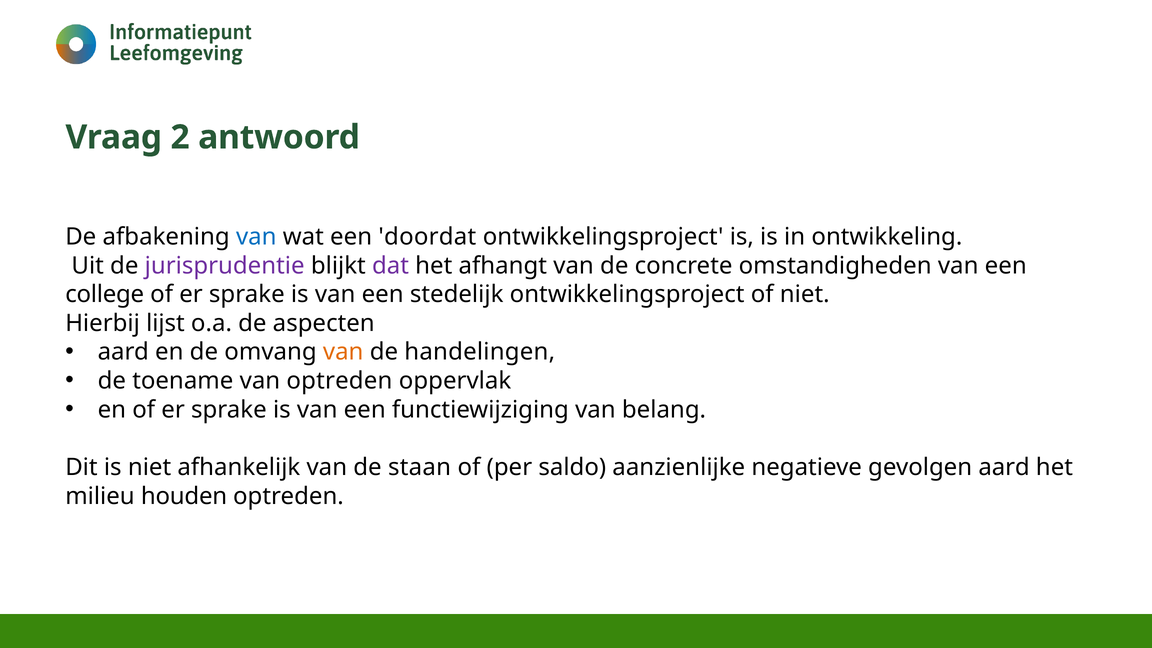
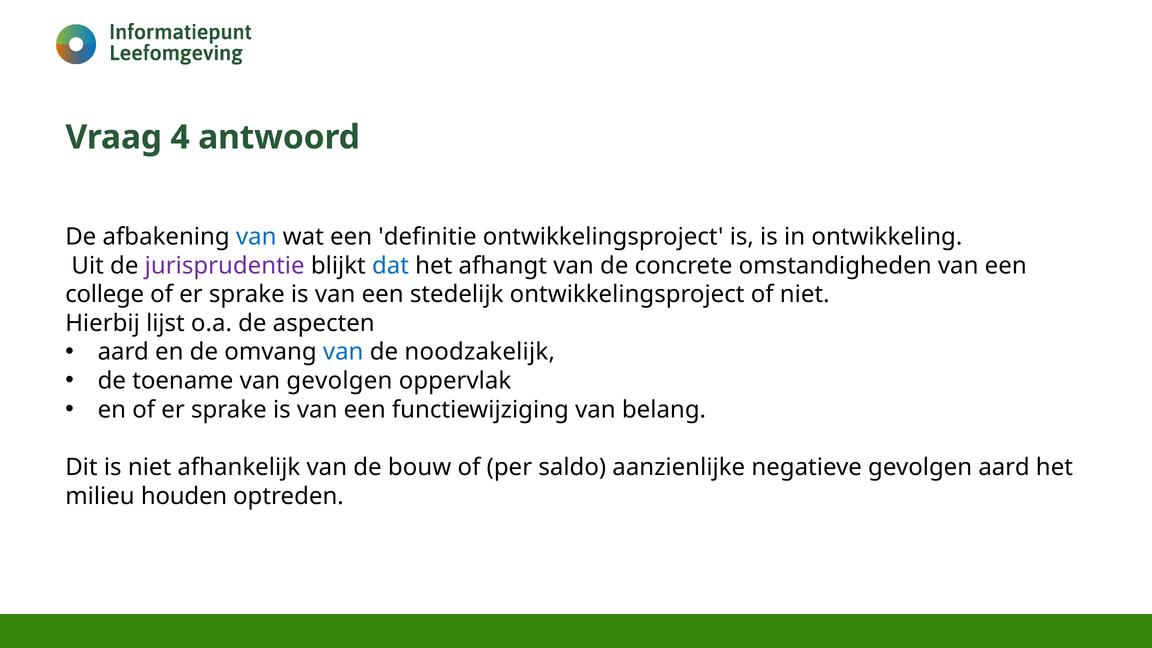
2: 2 -> 4 (180, 137)
doordat: doordat -> definitie (427, 237)
dat colour: purple -> blue (391, 266)
van colour: orange -> blue (343, 352)
handelingen: handelingen -> noodzakelijk (480, 352)
van optreden: optreden -> gevolgen (339, 381)
staan: staan -> bouw (420, 467)
